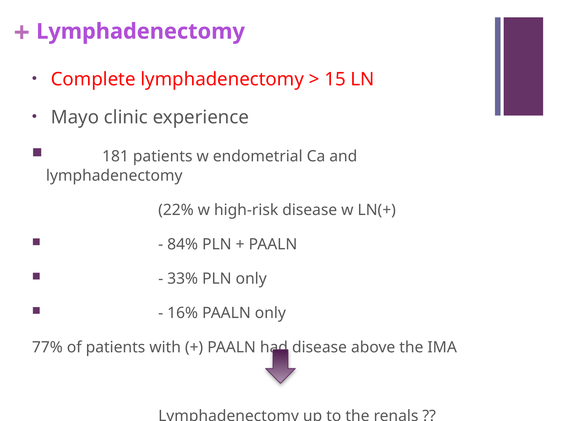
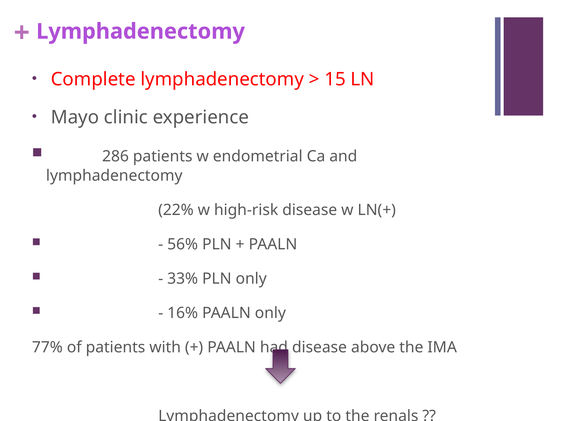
181: 181 -> 286 (115, 156)
84%: 84% -> 56% (183, 244)
